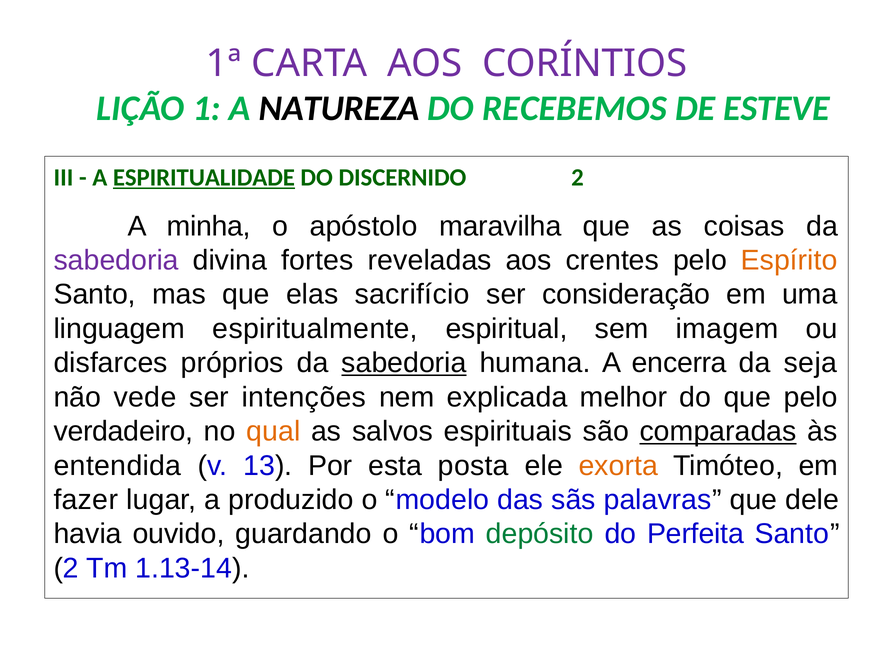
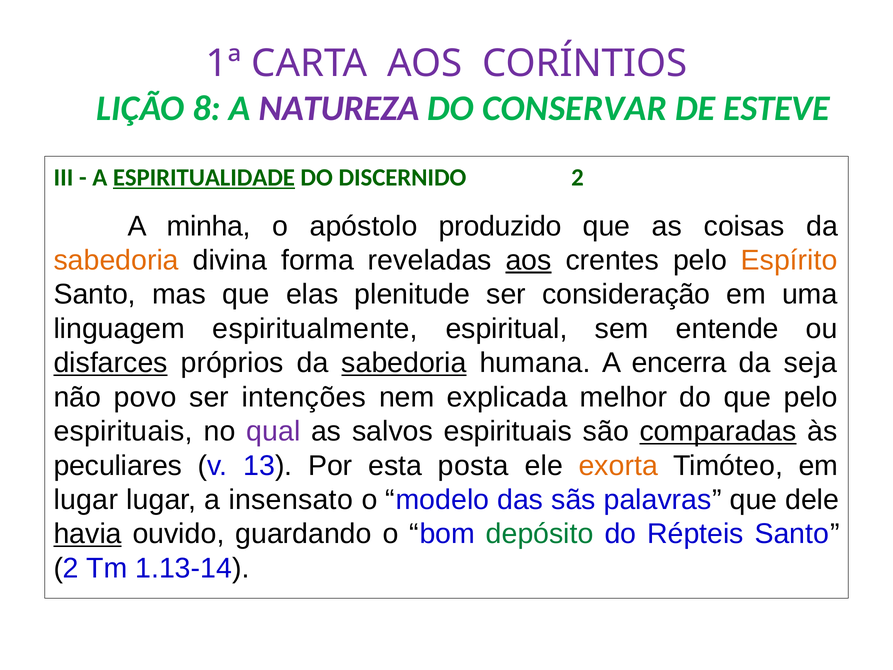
1: 1 -> 8 (207, 108)
NATUREZA colour: black -> purple (339, 108)
RECEBEMOS: RECEBEMOS -> CONSERVAR (574, 108)
maravilha: maravilha -> produzido (500, 226)
sabedoria colour: purple -> orange (116, 260)
fortes: fortes -> forma (318, 260)
aos underline: none -> present (529, 260)
sacrifício: sacrifício -> plenitude (412, 294)
imagem: imagem -> entende (727, 329)
disfarces underline: none -> present (111, 363)
vede: vede -> povo (145, 397)
verdadeiro: verdadeiro -> espirituais (123, 431)
qual colour: orange -> purple (273, 431)
entendida: entendida -> peculiares (118, 465)
fazer: fazer -> lugar (86, 500)
produzido: produzido -> insensato (291, 500)
havia underline: none -> present (88, 534)
Perfeita: Perfeita -> Répteis (695, 534)
